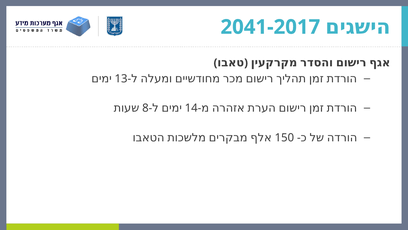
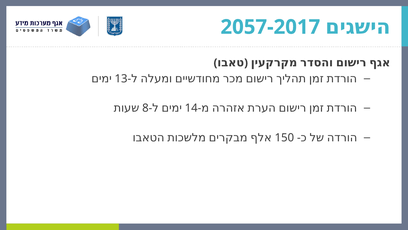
2041-2017: 2041-2017 -> 2057-2017 (270, 27)
